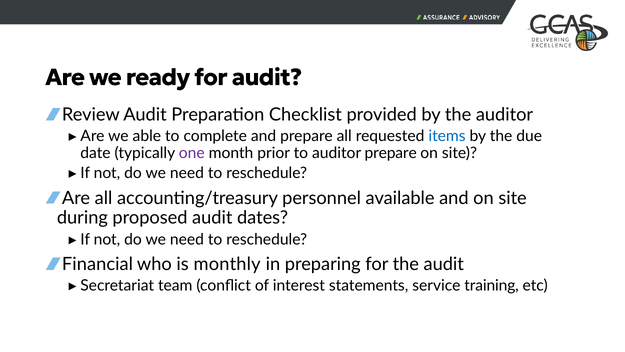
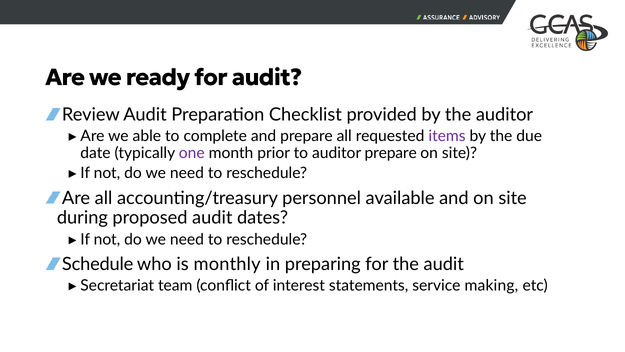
items colour: blue -> purple (447, 136)
Financial: Financial -> Schedule (98, 264)
training: training -> making (491, 285)
